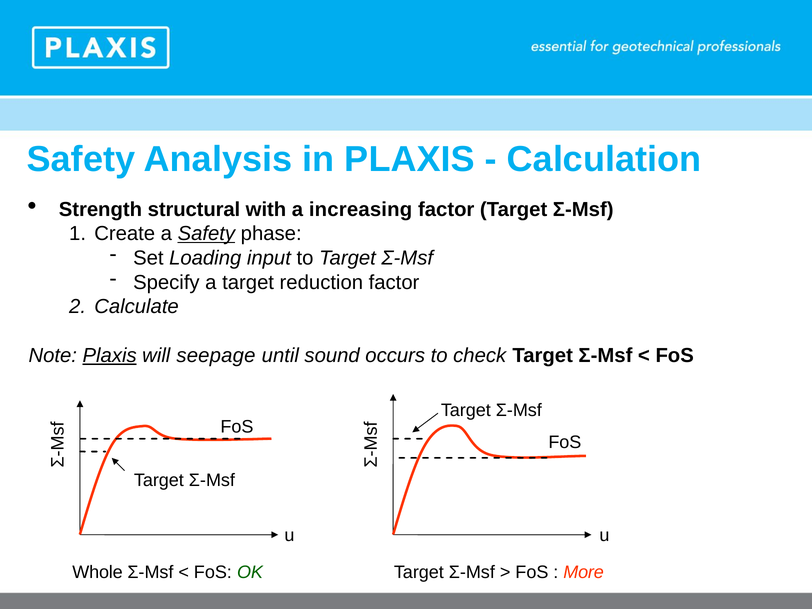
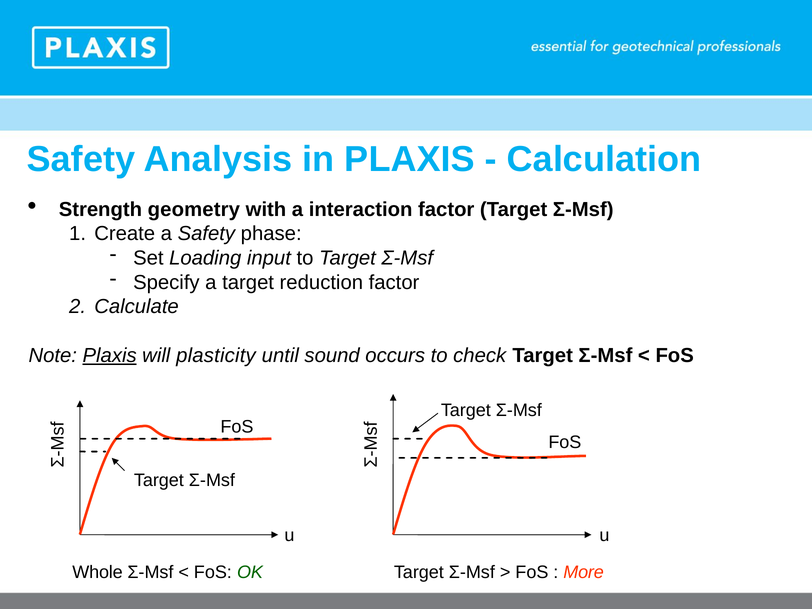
structural: structural -> geometry (194, 209)
increasing: increasing -> interaction (361, 209)
Safety underline: present -> none (206, 234)
seepage: seepage -> plasticity (216, 355)
